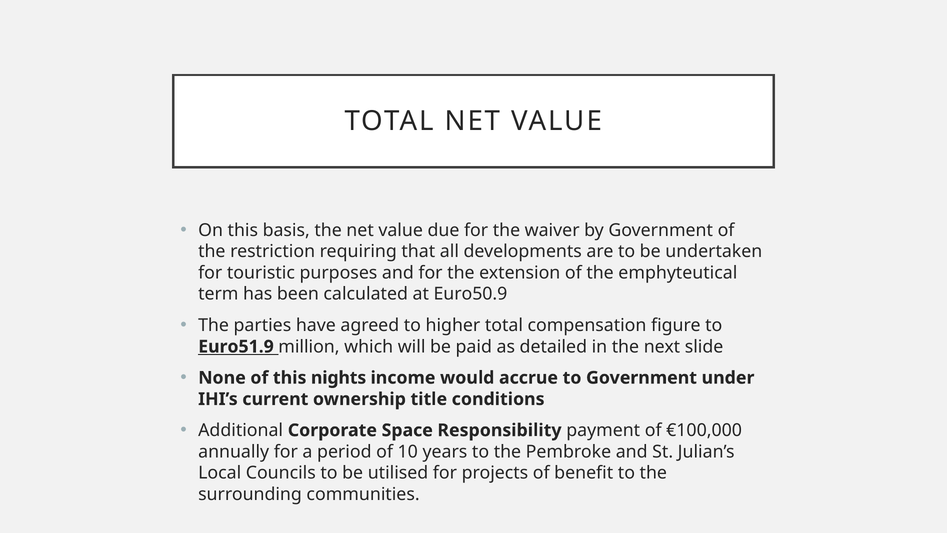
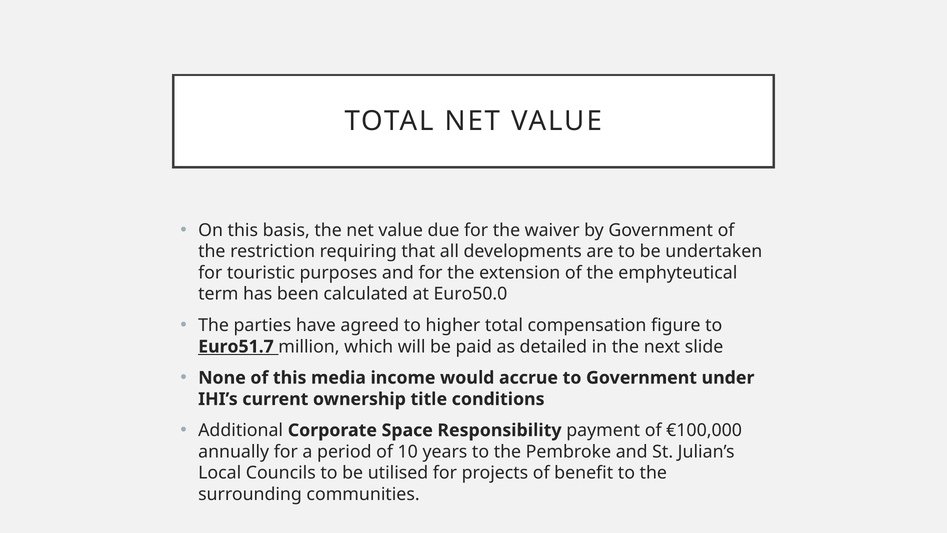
Euro50.9: Euro50.9 -> Euro50.0 (470, 294)
Euro51.9: Euro51.9 -> Euro51.7 (236, 346)
nights: nights -> media (339, 378)
